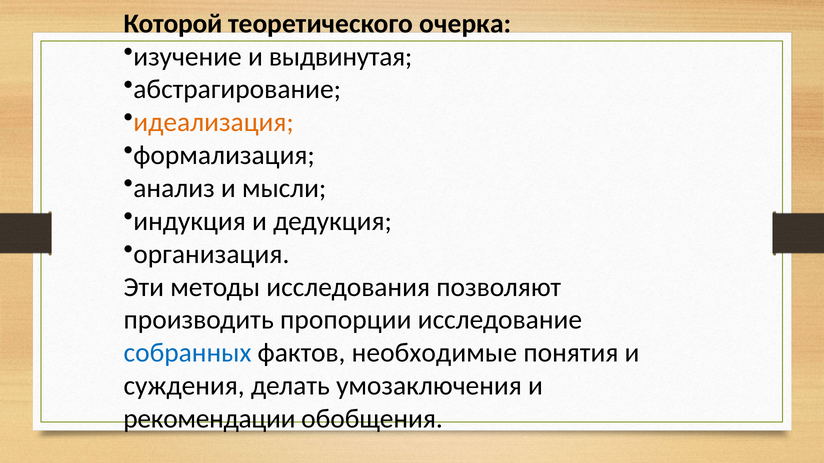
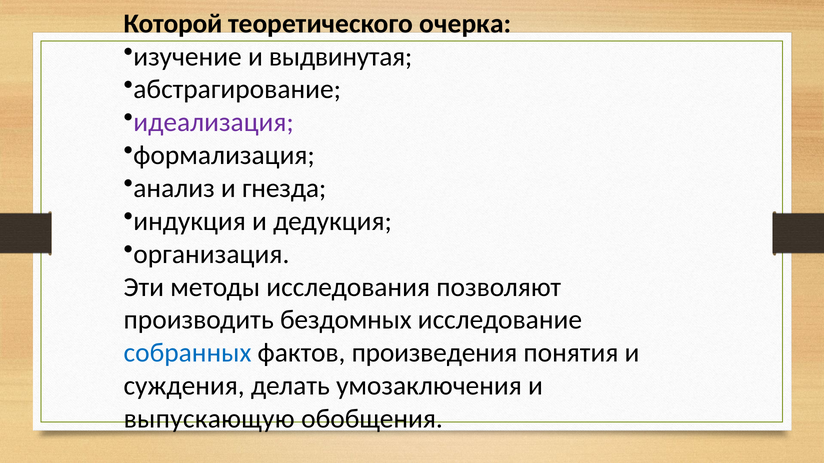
идеализация colour: orange -> purple (214, 122)
мысли: мысли -> гнезда (284, 188)
пропорции: пропорции -> бездомных (346, 320)
необходимые: необходимые -> произведения (434, 353)
рекомендации: рекомендации -> выпускающую (209, 419)
